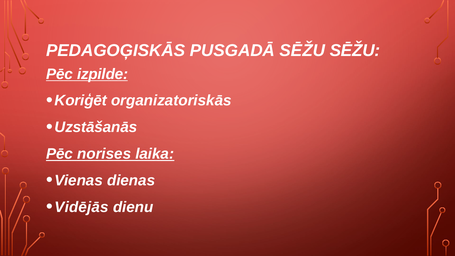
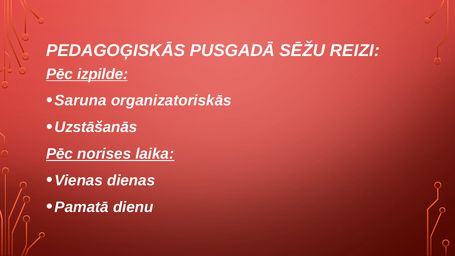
SĒŽU SĒŽU: SĒŽU -> REIZI (355, 51)
Koriģēt: Koriģēt -> Saruna (81, 101)
Vidējās: Vidējās -> Pamatā (82, 207)
